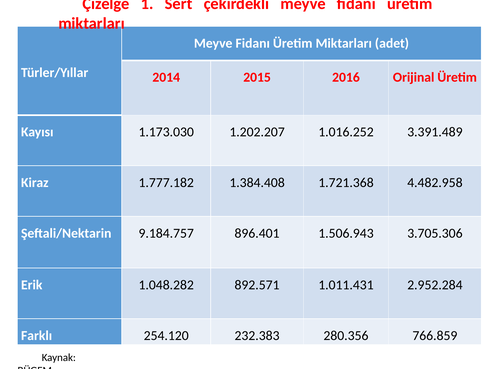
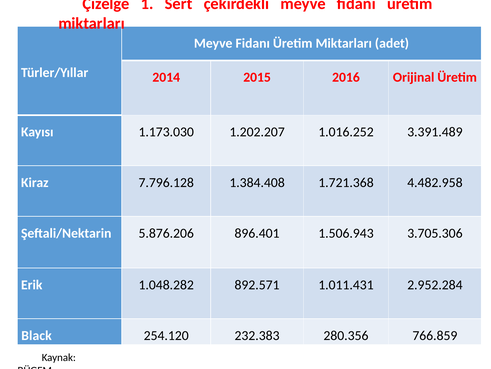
1.777.182: 1.777.182 -> 7.796.128 (166, 182)
9.184.757: 9.184.757 -> 5.876.206 (166, 233)
Farklı: Farklı -> Black (37, 335)
